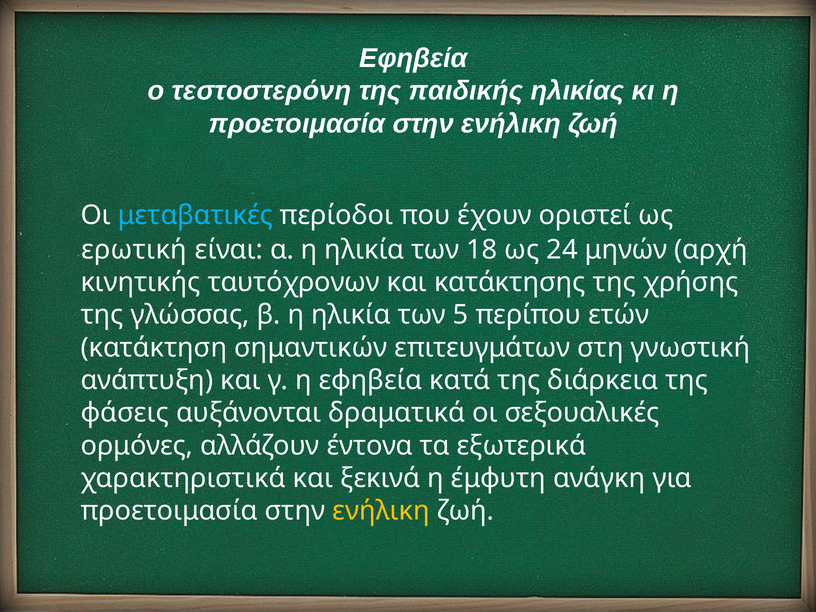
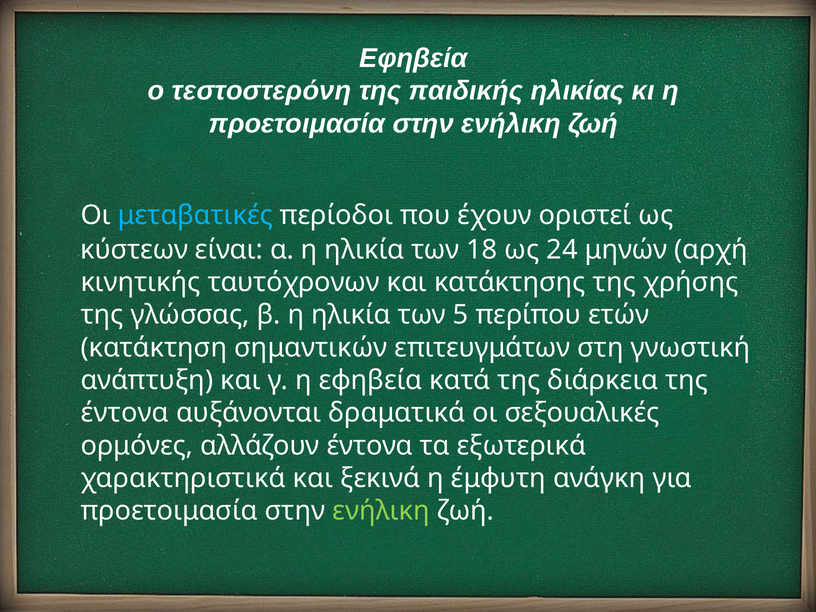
ερωτική: ερωτική -> κύστεων (134, 250)
φάσεις: φάσεις -> έντονα (125, 413)
ενήλικη colour: yellow -> light green (381, 511)
